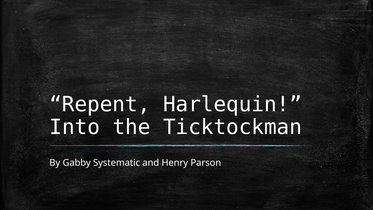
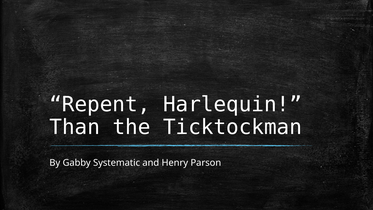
Into: Into -> Than (75, 127)
